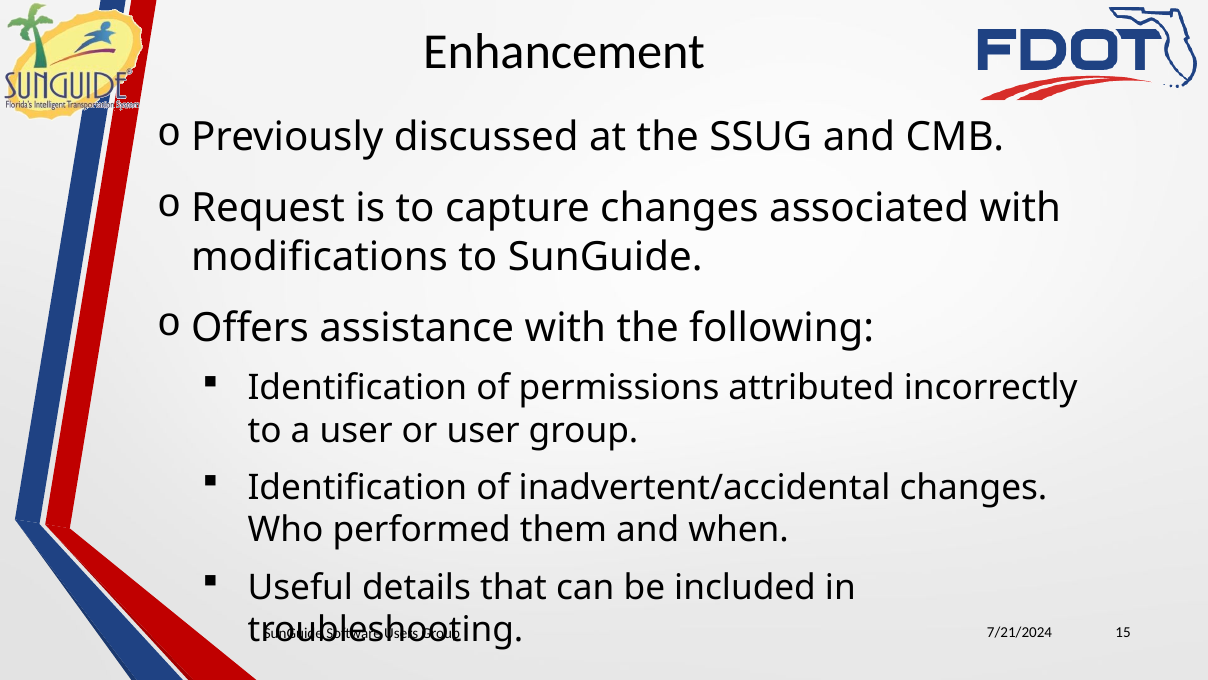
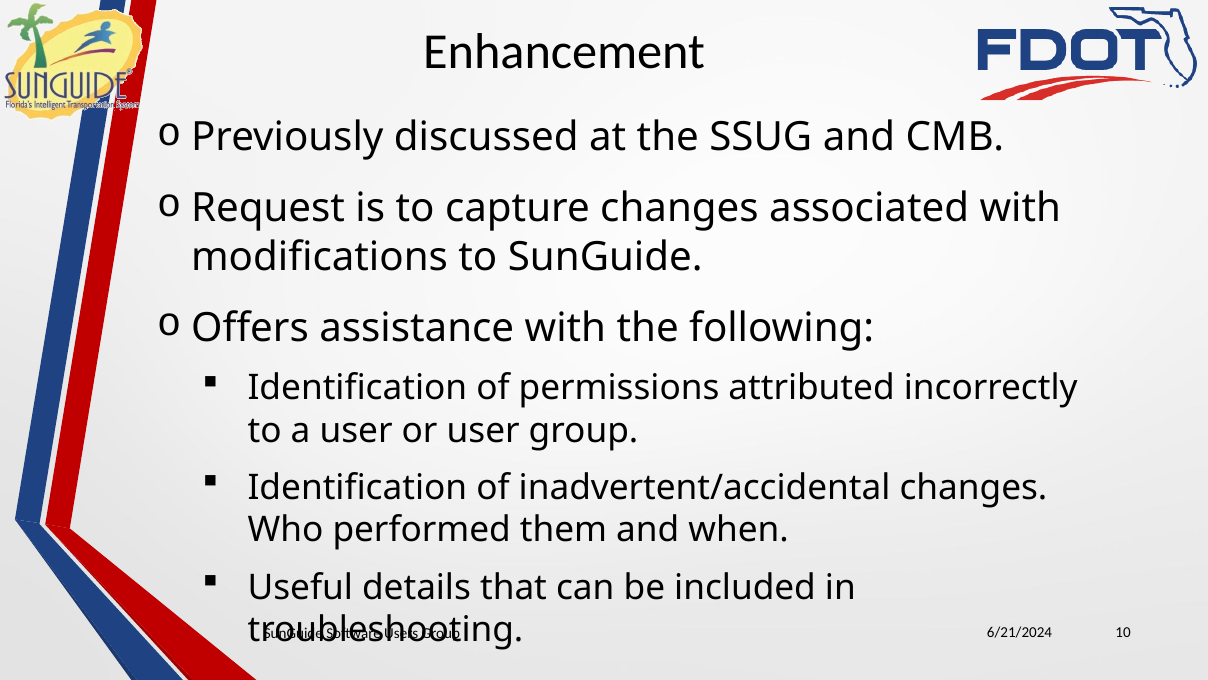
15: 15 -> 10 (1123, 632)
7/21/2024: 7/21/2024 -> 6/21/2024 (1020, 632)
